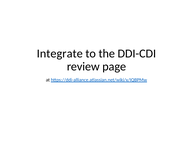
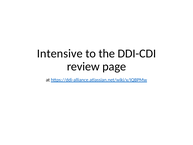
Integrate: Integrate -> Intensive (60, 53)
